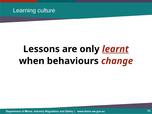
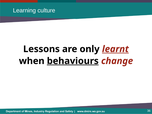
behaviours underline: none -> present (73, 61)
